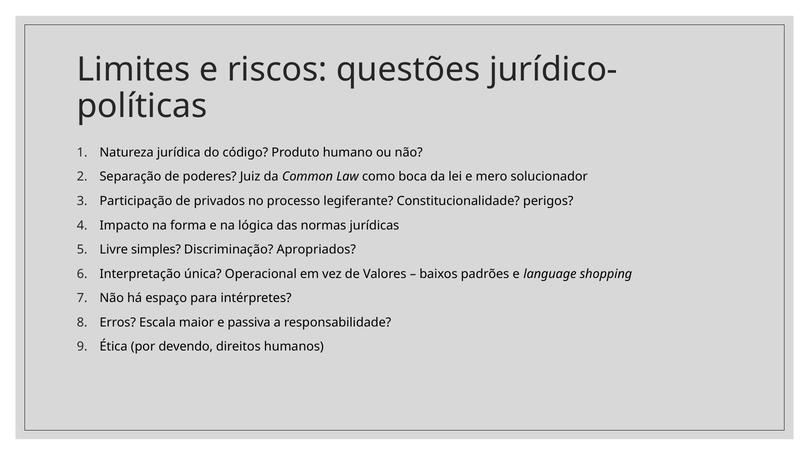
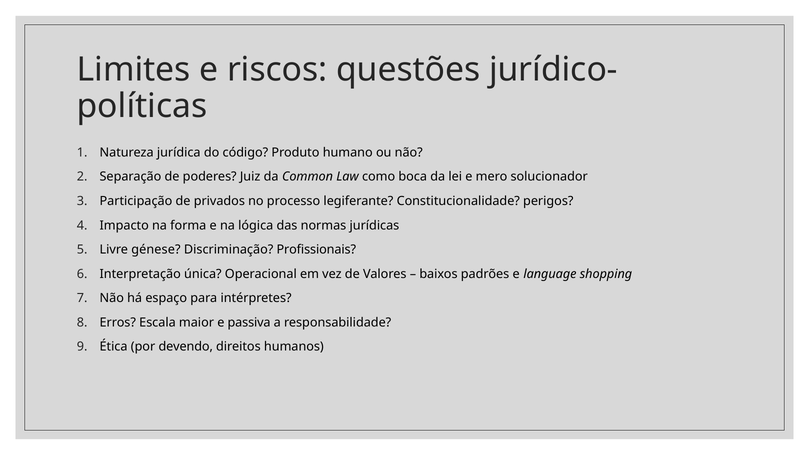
simples: simples -> génese (156, 250)
Apropriados: Apropriados -> Profissionais (316, 250)
